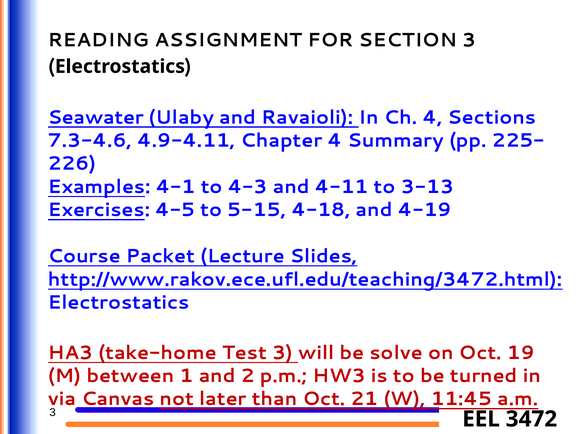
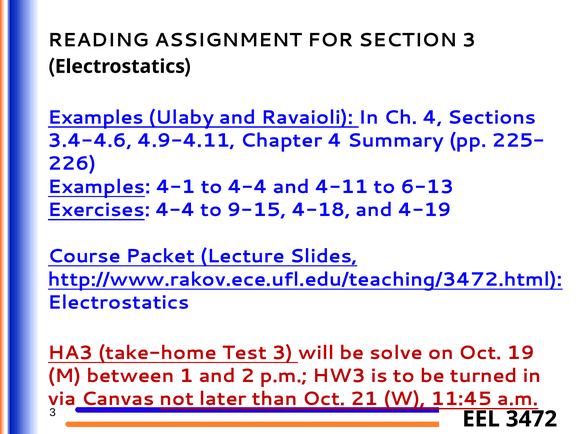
Seawater: Seawater -> Examples (96, 117)
7.3-4.6: 7.3-4.6 -> 3.4-4.6 (90, 141)
to 4-3: 4-3 -> 4-4 (248, 187)
3-13: 3-13 -> 6-13 (427, 187)
Exercises 4-5: 4-5 -> 4-4 (175, 210)
5-15: 5-15 -> 9-15 (257, 210)
